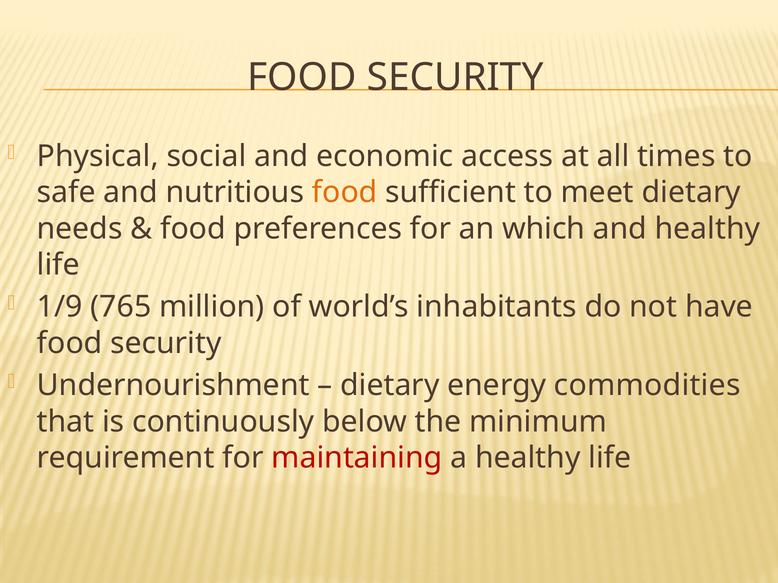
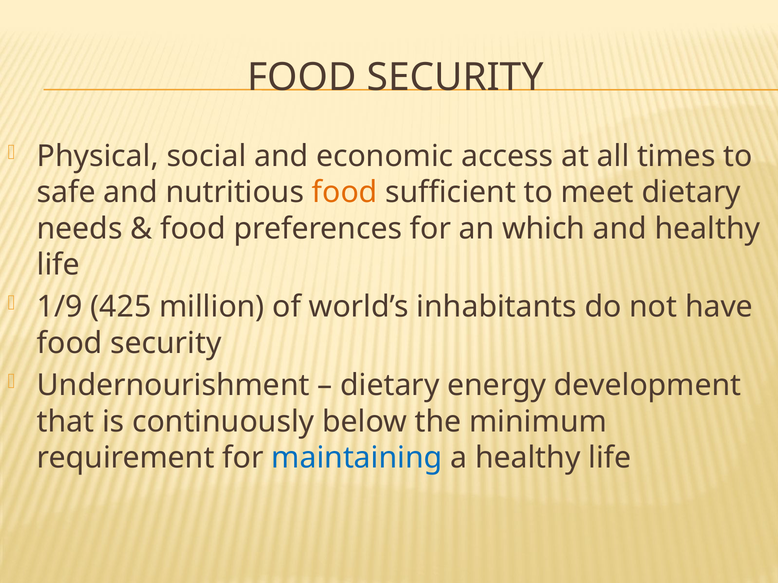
765: 765 -> 425 (121, 307)
commodities: commodities -> development (648, 386)
maintaining colour: red -> blue (357, 458)
